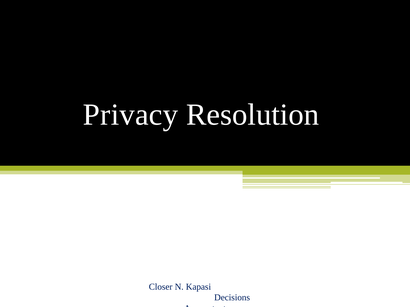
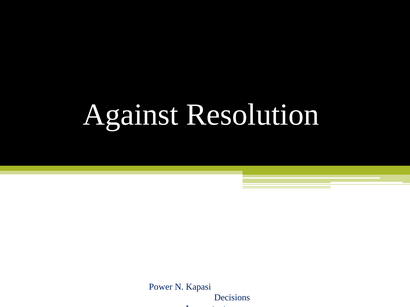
Privacy: Privacy -> Against (131, 115)
Closer: Closer -> Power (161, 287)
